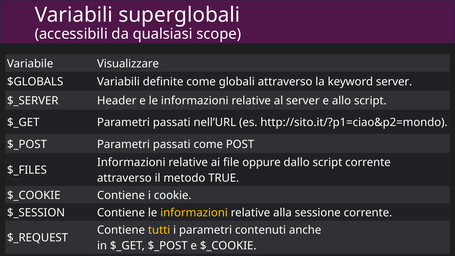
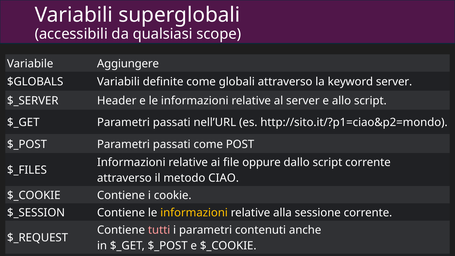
Visualizzare: Visualizzare -> Aggiungere (128, 64)
TRUE: TRUE -> CIAO (224, 178)
tutti colour: yellow -> pink (159, 230)
